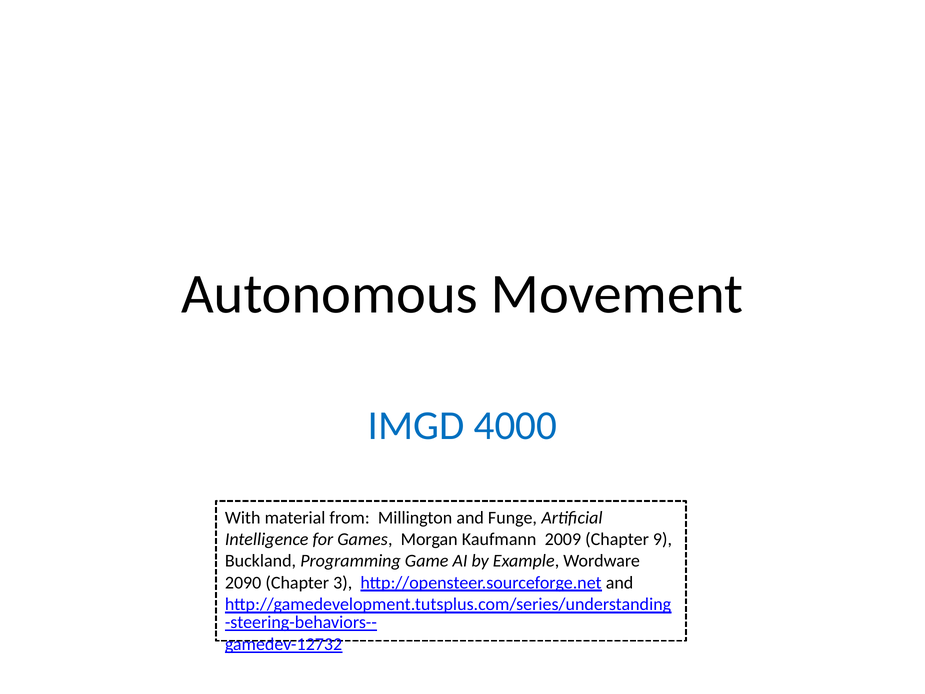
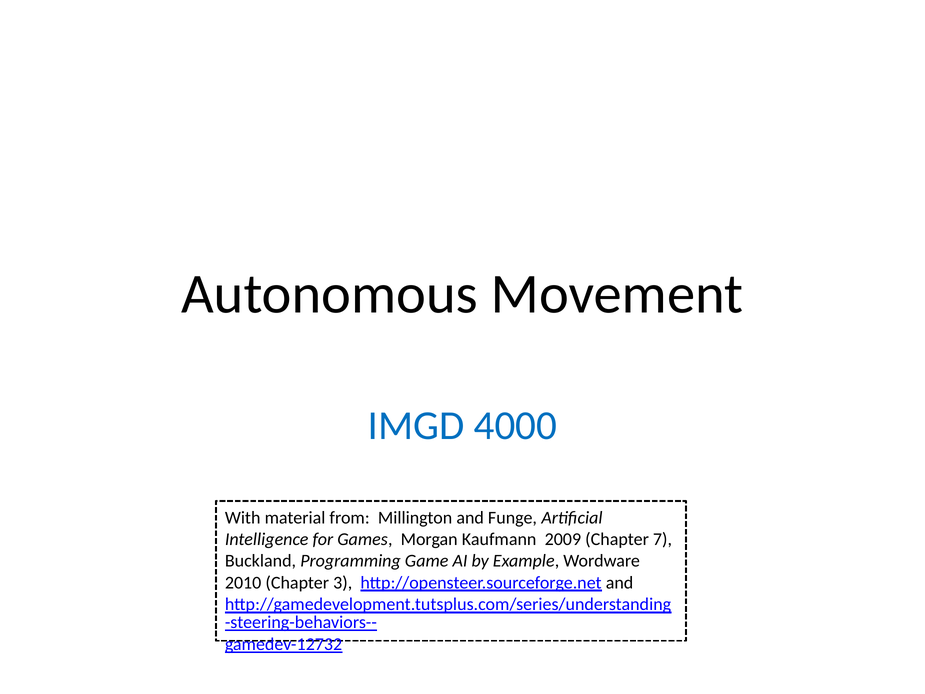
9: 9 -> 7 (662, 539)
2090: 2090 -> 2010 (243, 582)
